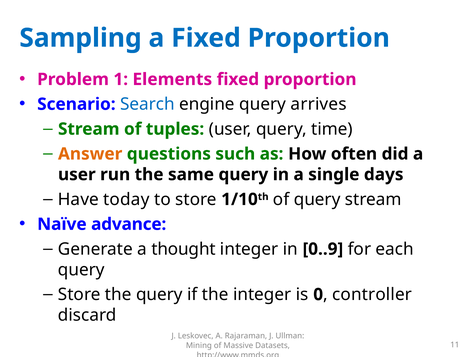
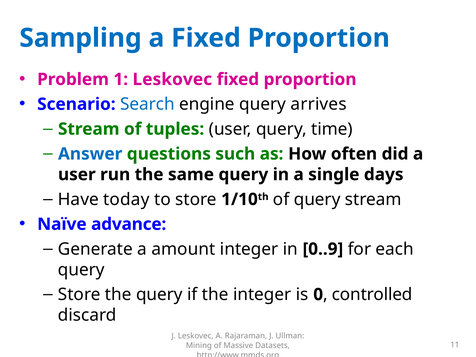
1 Elements: Elements -> Leskovec (172, 79)
Answer colour: orange -> blue (90, 154)
thought: thought -> amount (183, 249)
controller: controller -> controlled (372, 295)
